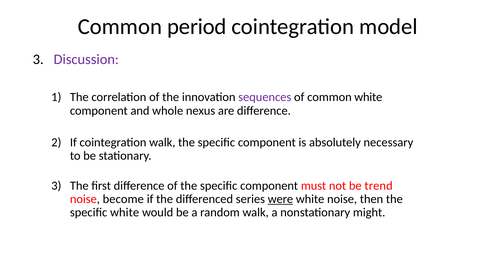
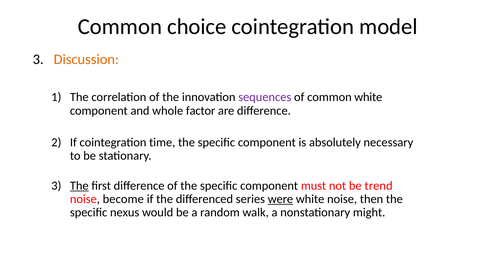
period: period -> choice (197, 27)
Discussion colour: purple -> orange (86, 59)
nexus: nexus -> factor (201, 111)
cointegration walk: walk -> time (162, 143)
The underline: none -> present (79, 186)
specific white: white -> nexus (125, 212)
